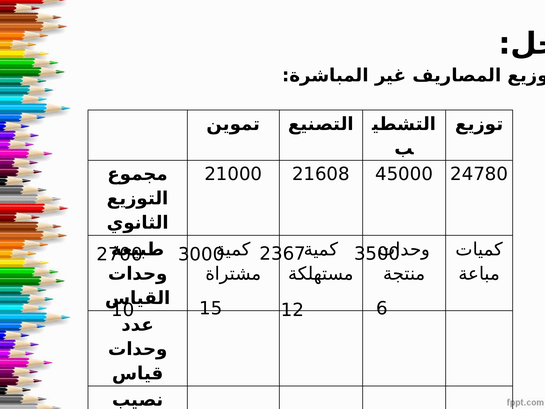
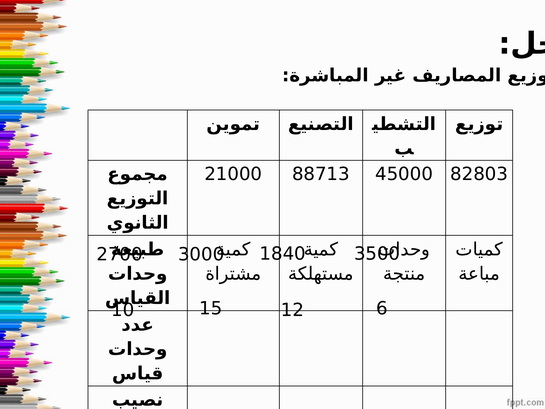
21608: 21608 -> 88713 (321, 174)
24780: 24780 -> 82803 (479, 174)
2367: 2367 -> 1840 (283, 254)
